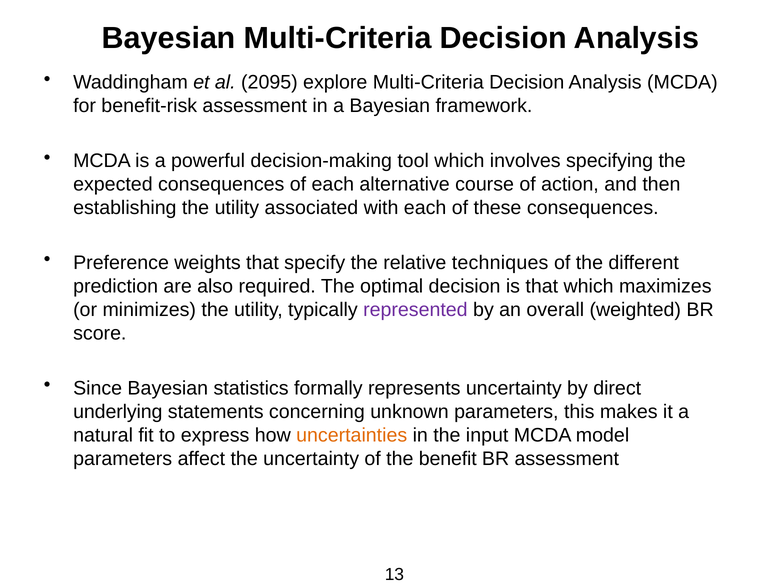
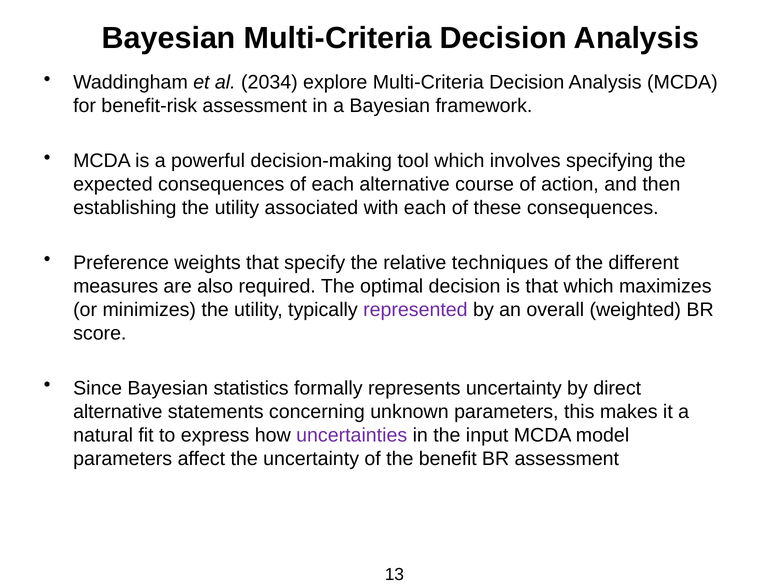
2095: 2095 -> 2034 (269, 82)
prediction: prediction -> measures (116, 286)
underlying: underlying -> alternative (118, 412)
uncertainties colour: orange -> purple (352, 435)
